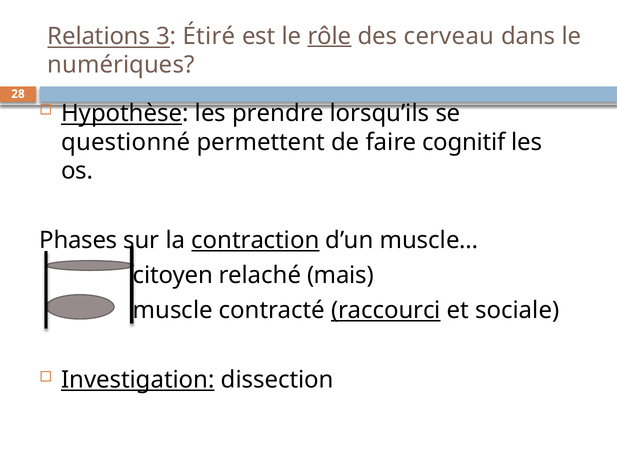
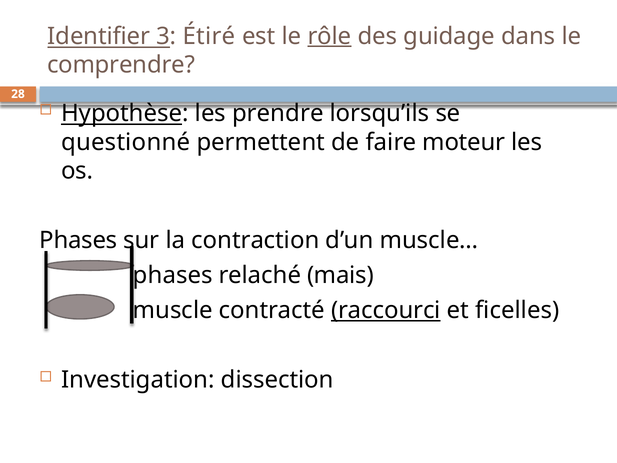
Relations: Relations -> Identifier (99, 36)
cerveau: cerveau -> guidage (449, 36)
numériques: numériques -> comprendre (121, 65)
cognitif: cognitif -> moteur (464, 142)
contraction underline: present -> none (255, 240)
citoyen: citoyen -> phases (173, 275)
sociale: sociale -> ficelles (517, 310)
Investigation underline: present -> none (138, 380)
